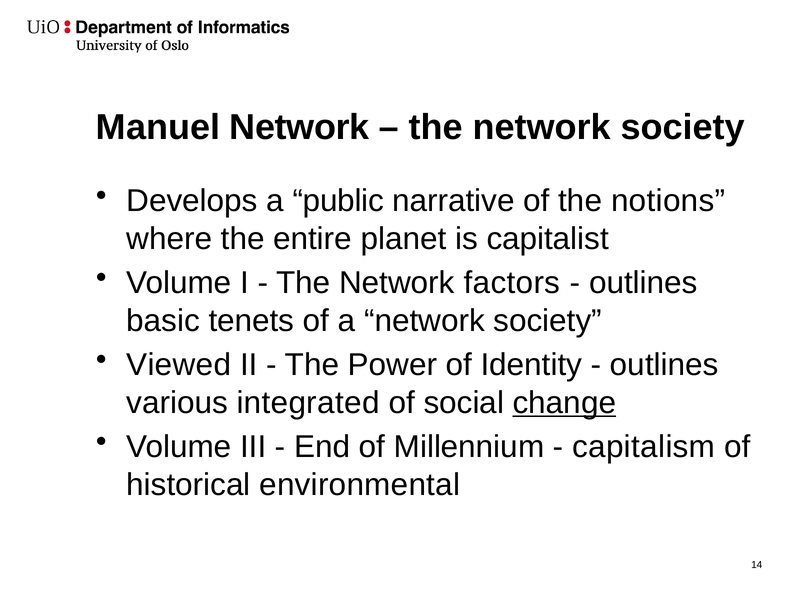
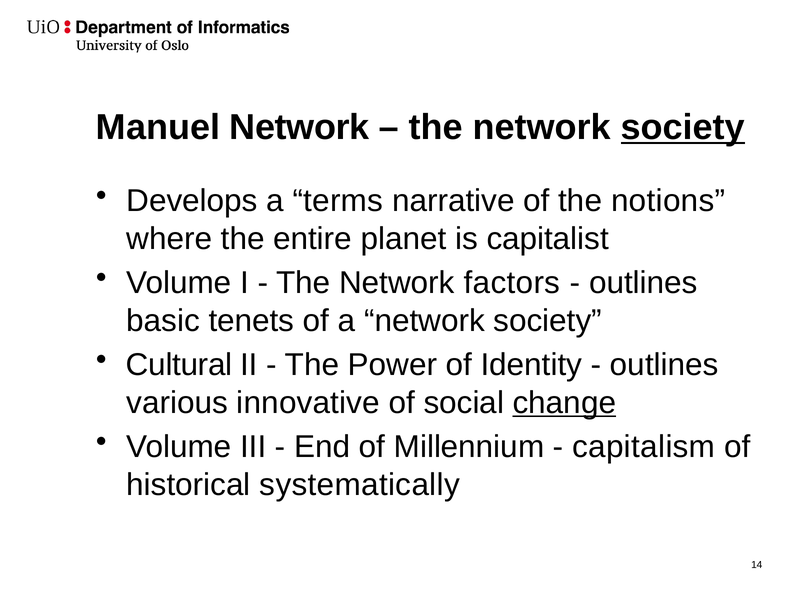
society underline: none -> present (683, 128)
public: public -> terms (338, 201)
Viewed: Viewed -> Cultural (179, 365)
integrated: integrated -> innovative (308, 403)
environmental: environmental -> systematically (360, 485)
